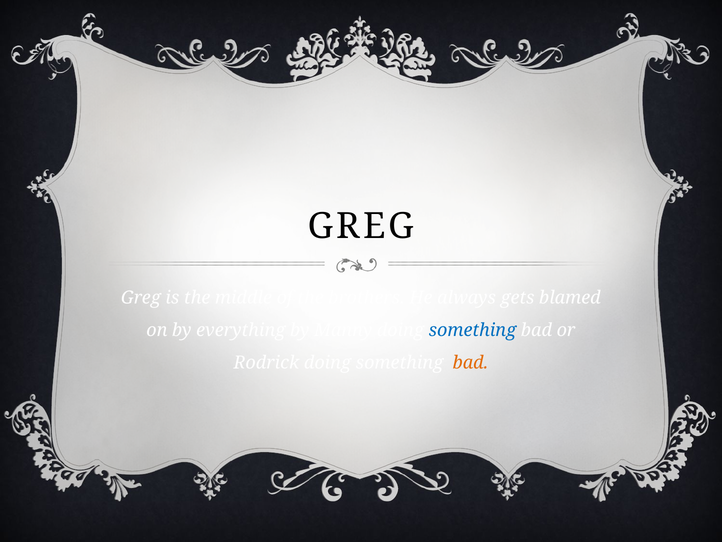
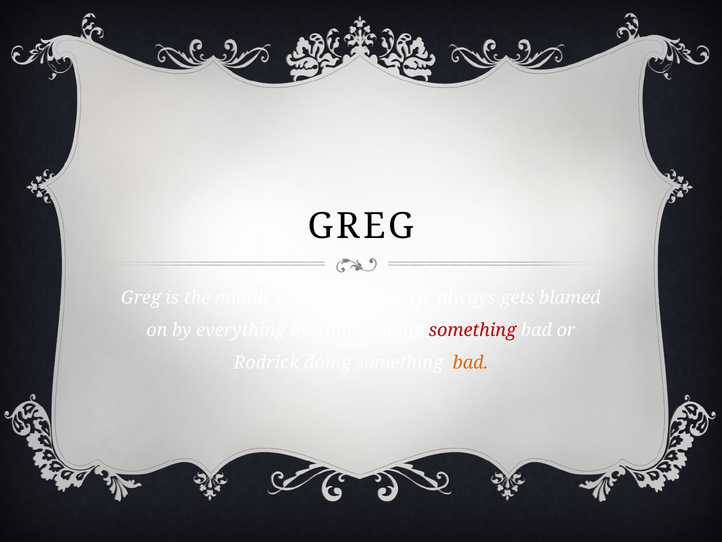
something colour: blue -> red (472, 330)
